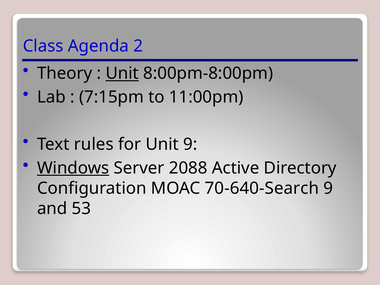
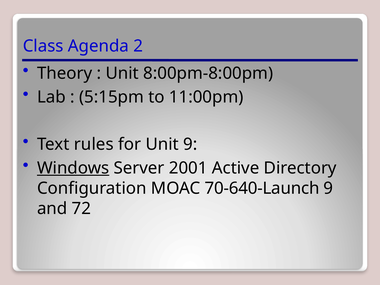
Unit underline: present -> none (122, 73)
7:15pm: 7:15pm -> 5:15pm (111, 97)
2088: 2088 -> 2001 (188, 168)
70-640-Search: 70-640-Search -> 70-640-Launch (262, 188)
53: 53 -> 72 (81, 209)
